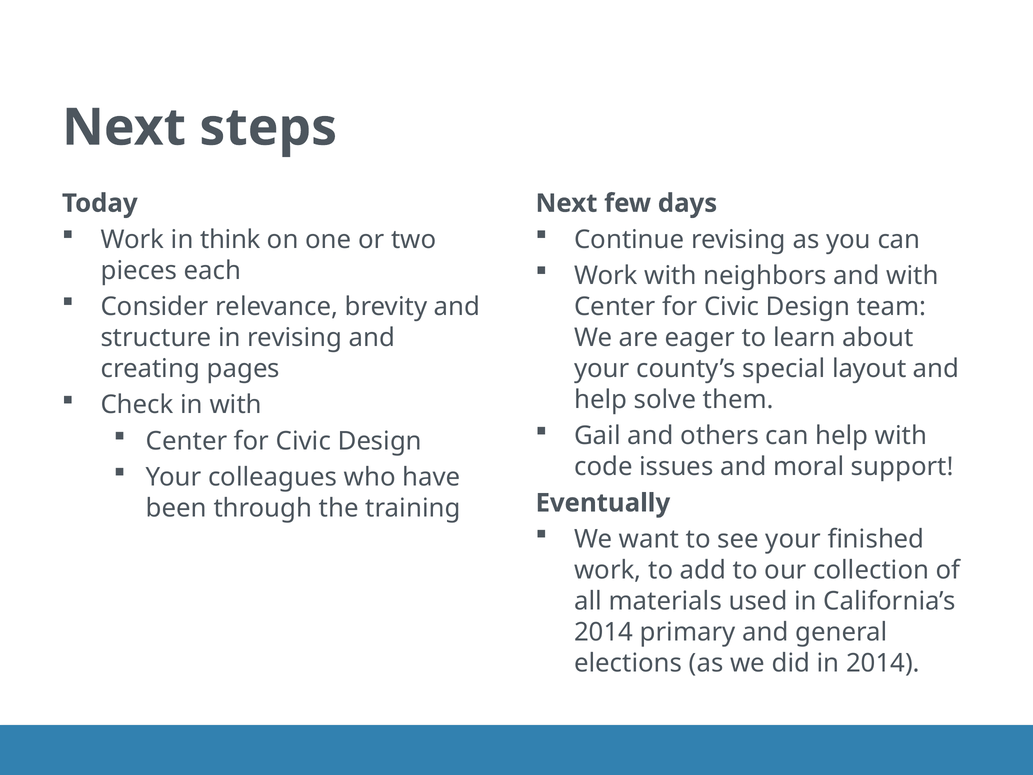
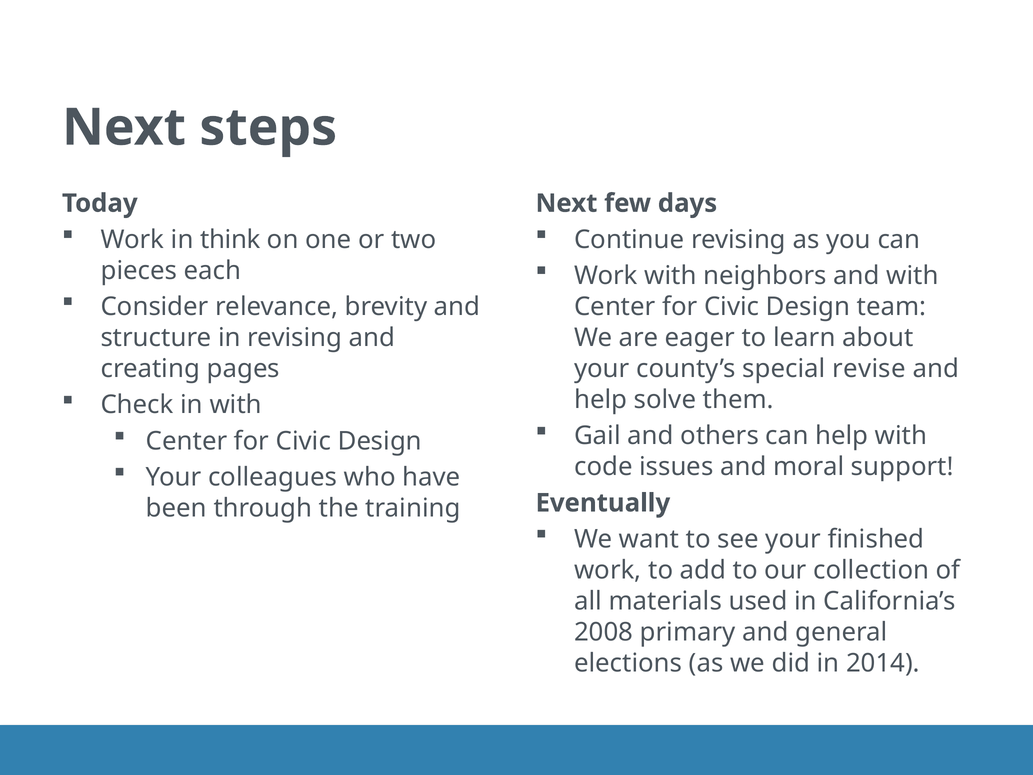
layout: layout -> revise (869, 369)
2014: 2014 -> 2008 (604, 632)
